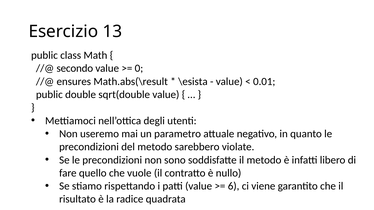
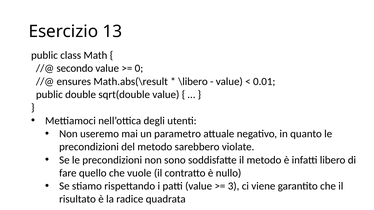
\esista: \esista -> \libero (193, 82)
6: 6 -> 3 (234, 186)
